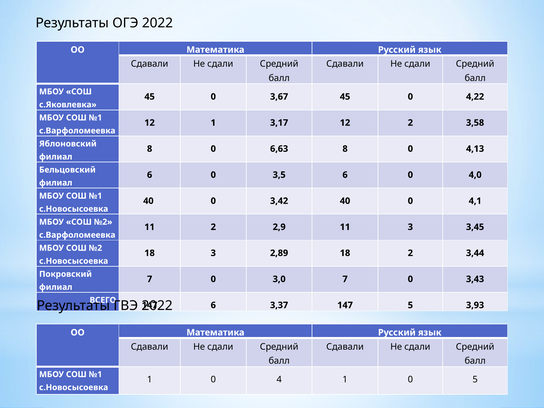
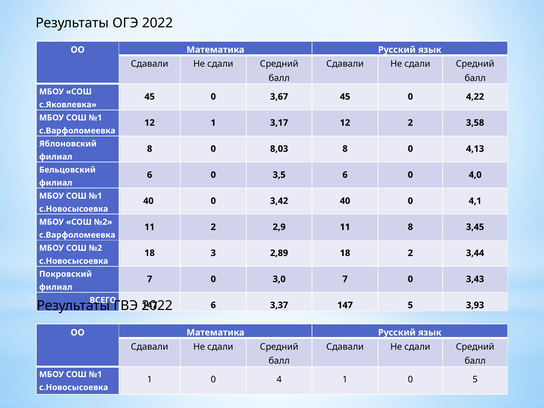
6,63: 6,63 -> 8,03 (279, 149)
11 3: 3 -> 8 (410, 227)
